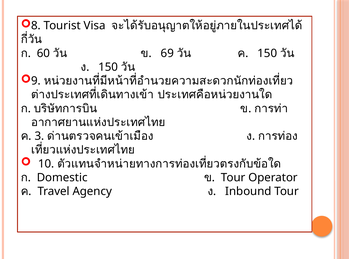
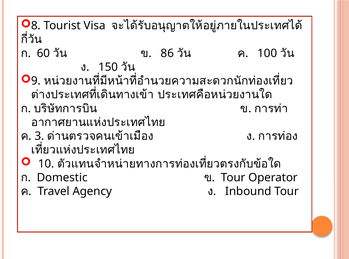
69: 69 -> 86 (167, 53)
150: 150 -> 100 (267, 53)
